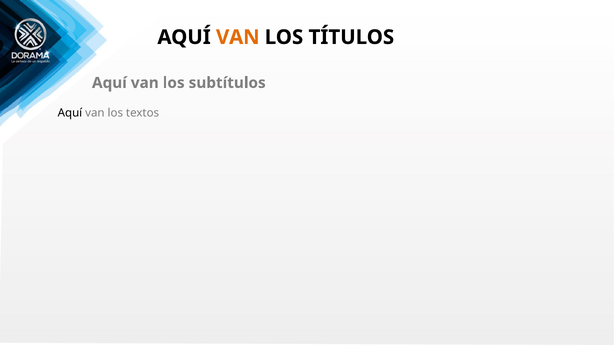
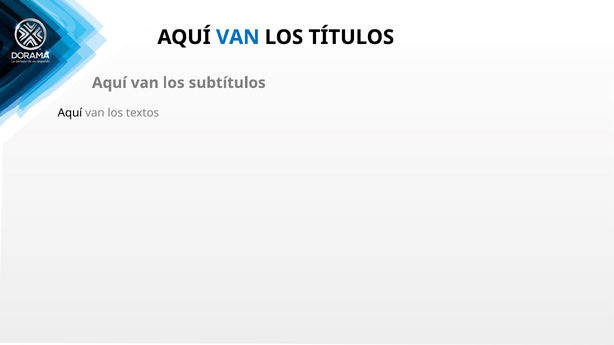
VAN colour: orange -> blue (238, 37)
